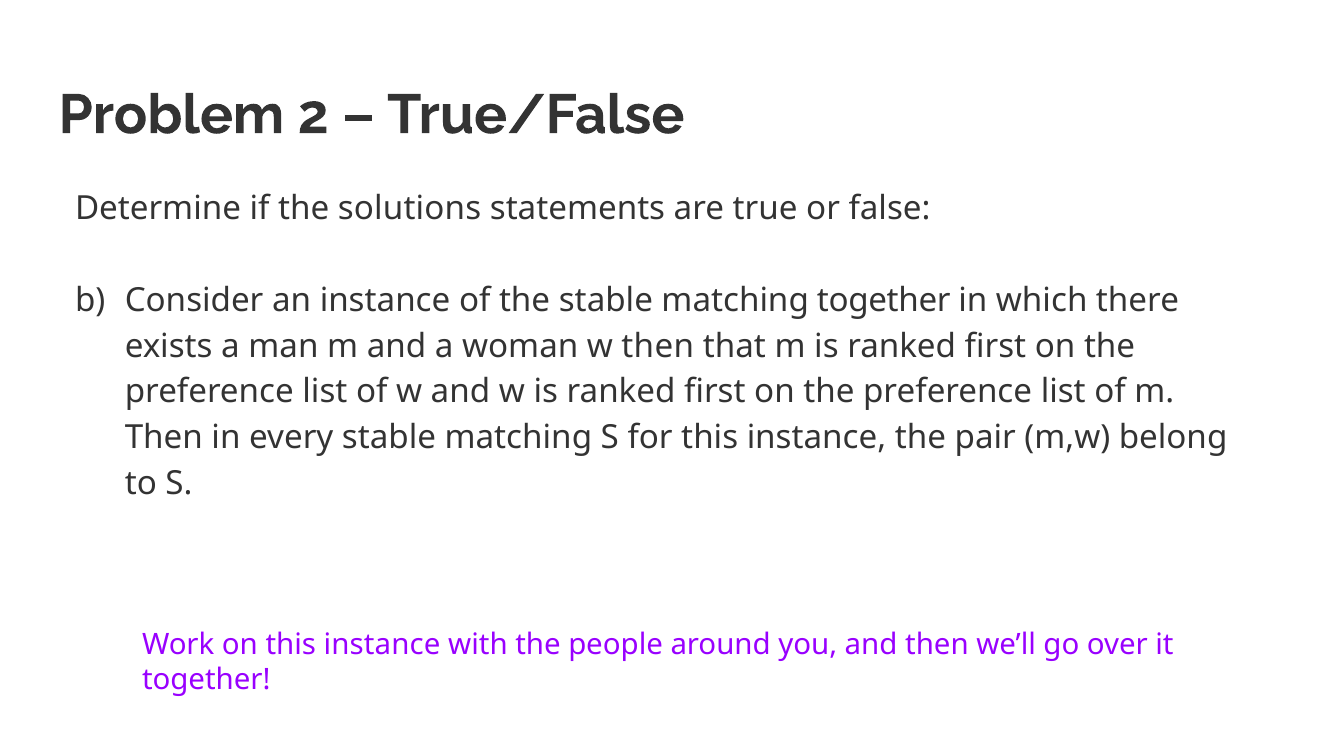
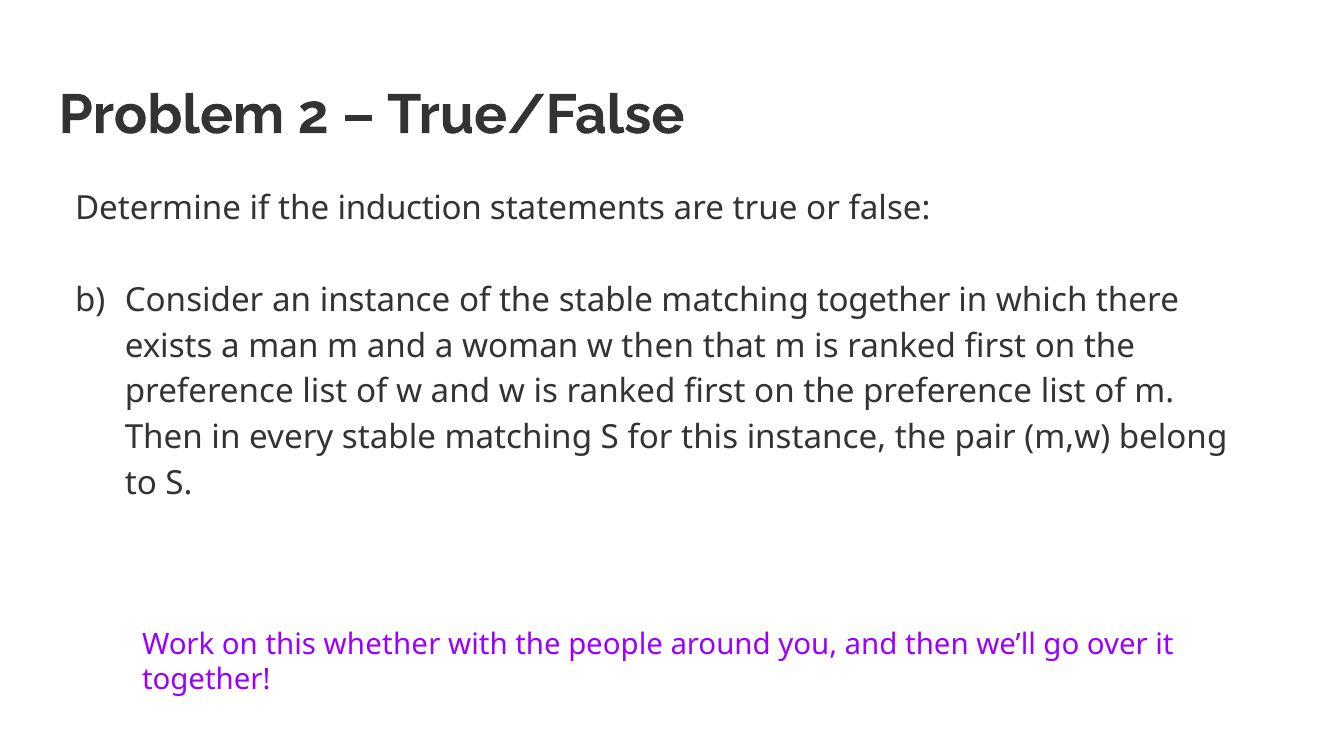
solutions: solutions -> induction (410, 209)
on this instance: instance -> whether (382, 644)
